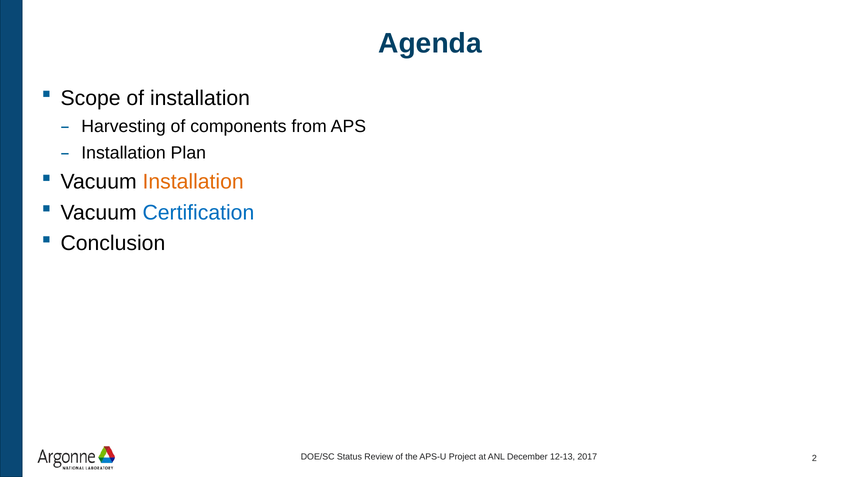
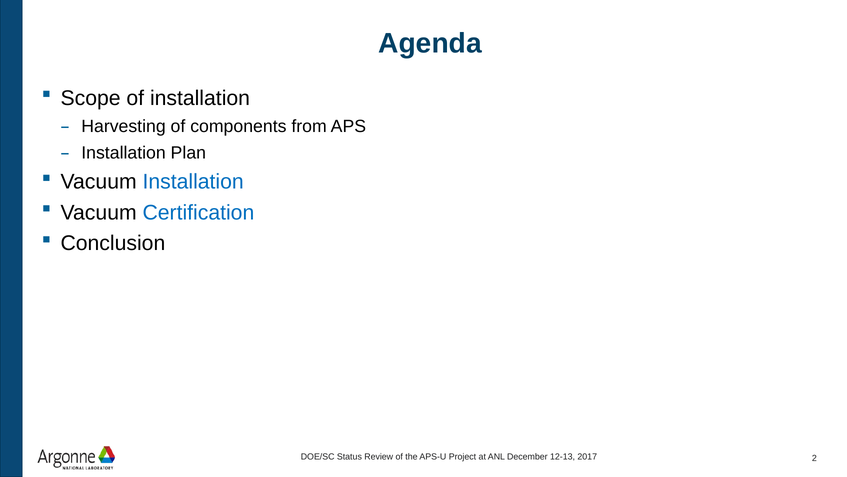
Installation colour: orange -> blue (193, 182)
